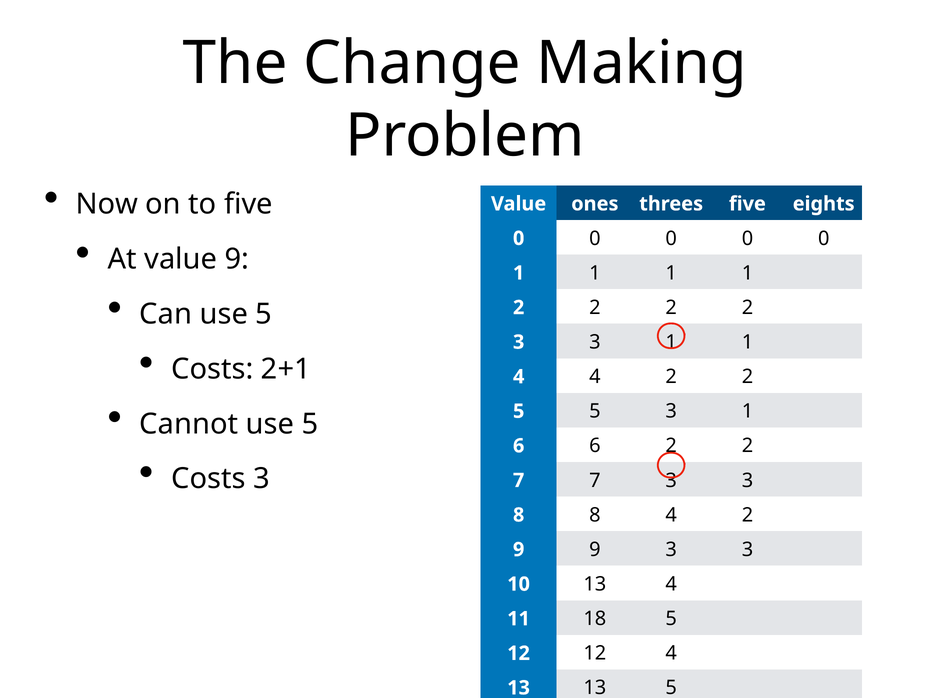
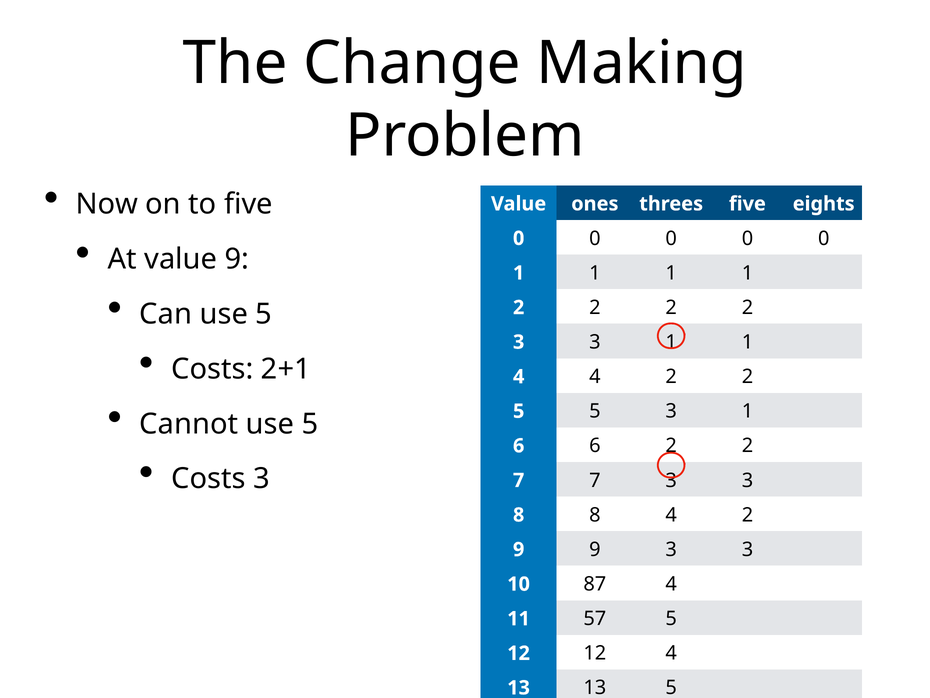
10 13: 13 -> 87 (595, 584)
18: 18 -> 57 (595, 618)
